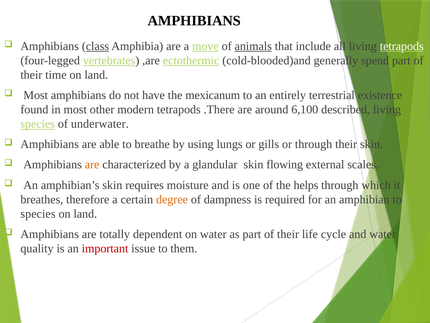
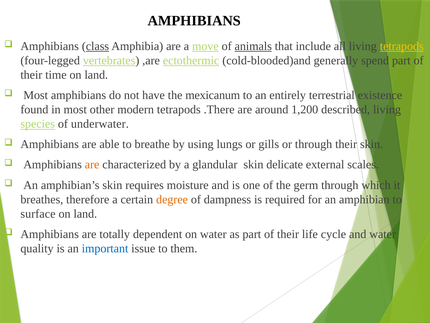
tetrapods colour: white -> yellow (402, 46)
6,100: 6,100 -> 1,200 (305, 109)
flowing: flowing -> delicate (285, 164)
helps: helps -> germ (306, 185)
species: species -> surface (38, 213)
important colour: red -> blue (105, 248)
